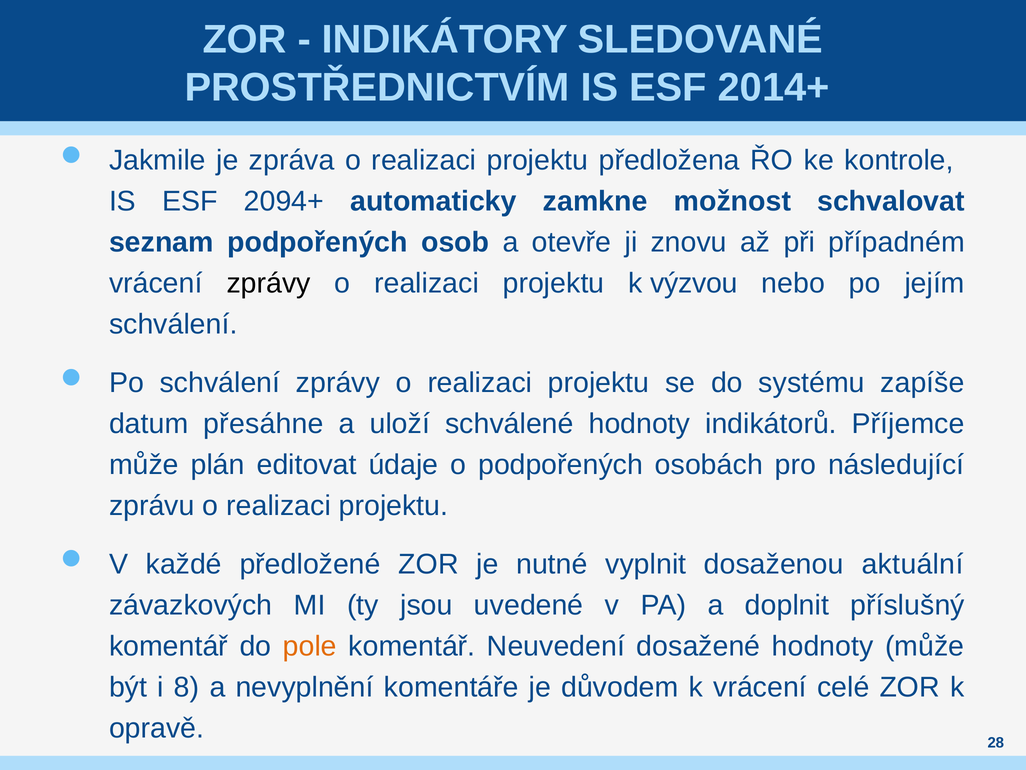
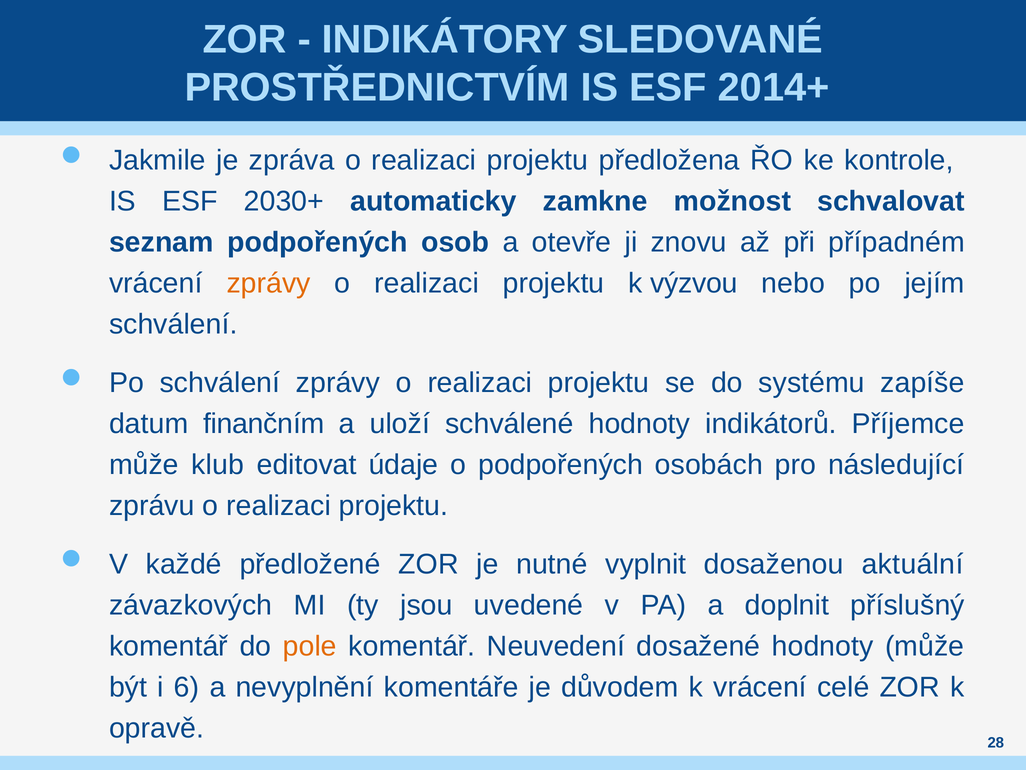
2094+: 2094+ -> 2030+ (284, 201)
zprávy colour: black -> orange (269, 283)
přesáhne: přesáhne -> finančním (264, 424)
plán: plán -> klub (218, 465)
8: 8 -> 6 (187, 687)
